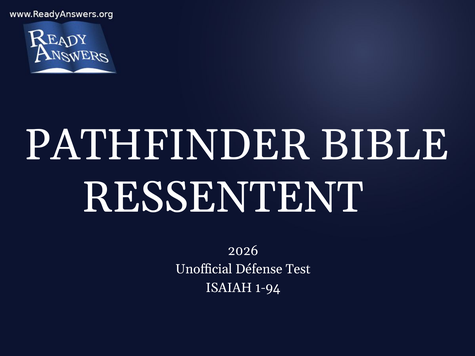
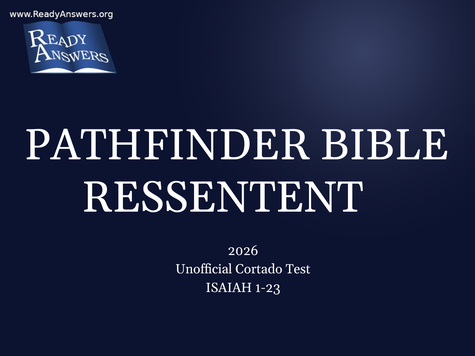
Défense: Défense -> Cortado (259, 269)
1-94: 1-94 -> 1-23 (268, 288)
